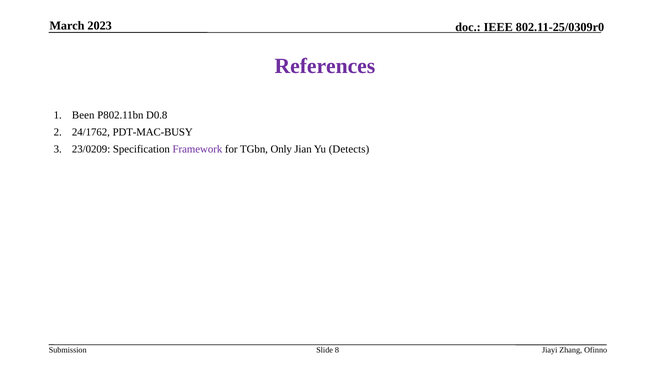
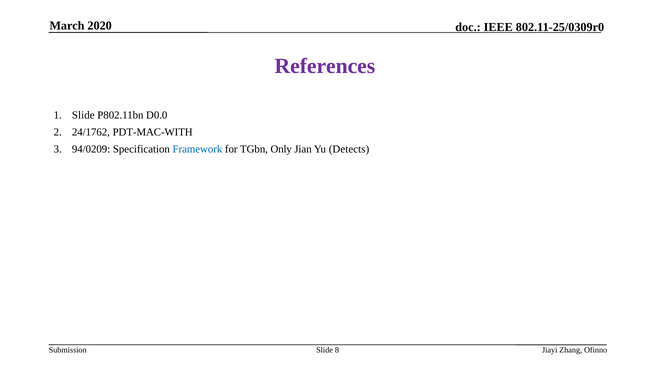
2023: 2023 -> 2020 (100, 26)
Been: Been -> Slide (83, 115)
D0.8: D0.8 -> D0.0 (157, 115)
PDT-MAC-BUSY: PDT-MAC-BUSY -> PDT-MAC-WITH (153, 132)
23/0209: 23/0209 -> 94/0209 (91, 149)
Framework colour: purple -> blue (197, 149)
